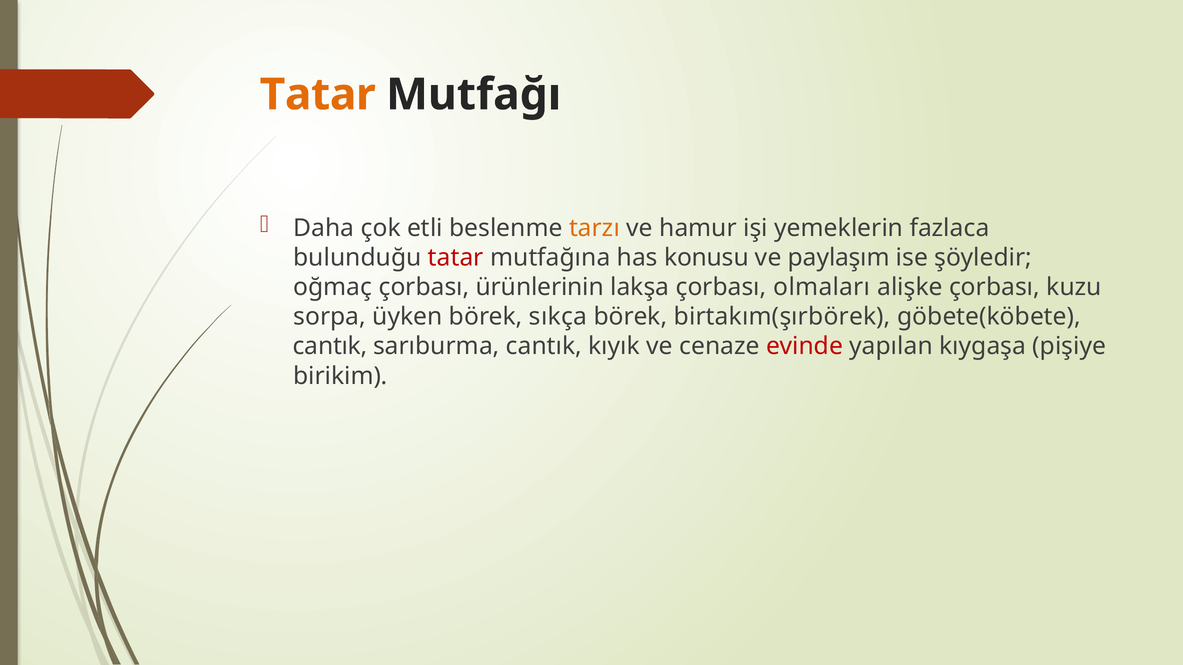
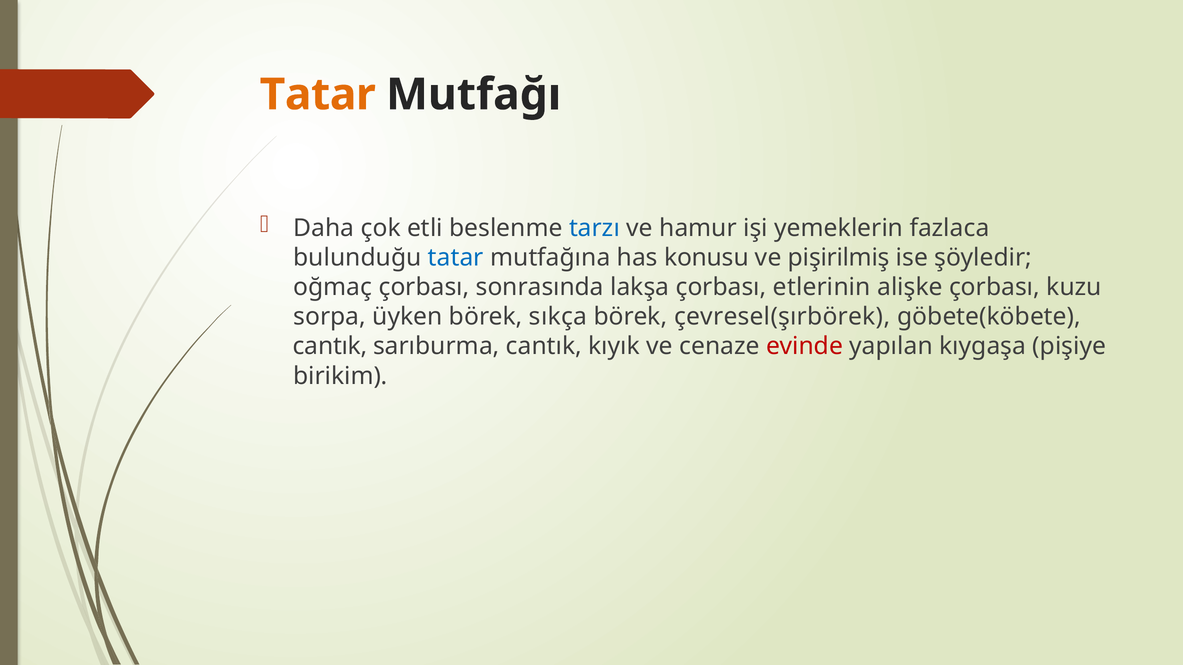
tarzı colour: orange -> blue (594, 228)
tatar colour: red -> blue (456, 258)
paylaşım: paylaşım -> pişirilmiş (839, 258)
ürünlerinin: ürünlerinin -> sonrasında (540, 287)
olmaları: olmaları -> etlerinin (822, 287)
birtakım(şırbörek: birtakım(şırbörek -> çevresel(şırbörek (782, 317)
